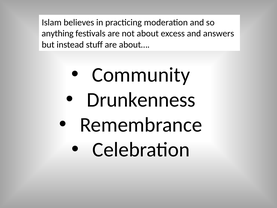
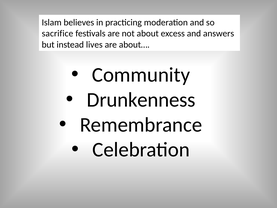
anything: anything -> sacrifice (58, 33)
stuff: stuff -> lives (94, 45)
